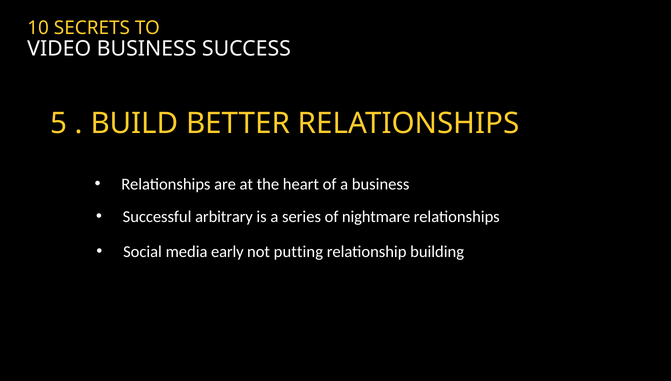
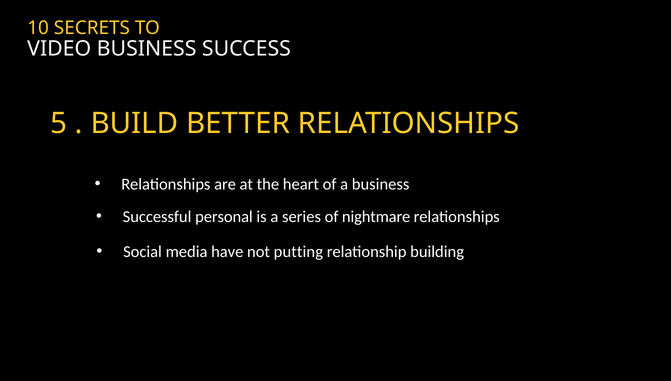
arbitrary: arbitrary -> personal (224, 217)
early: early -> have (227, 252)
